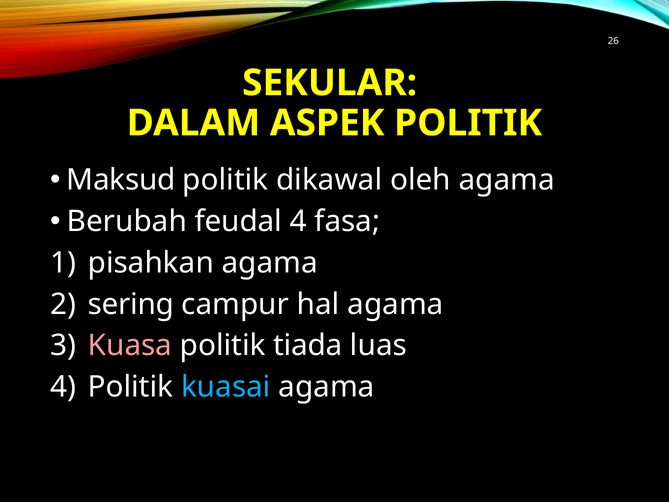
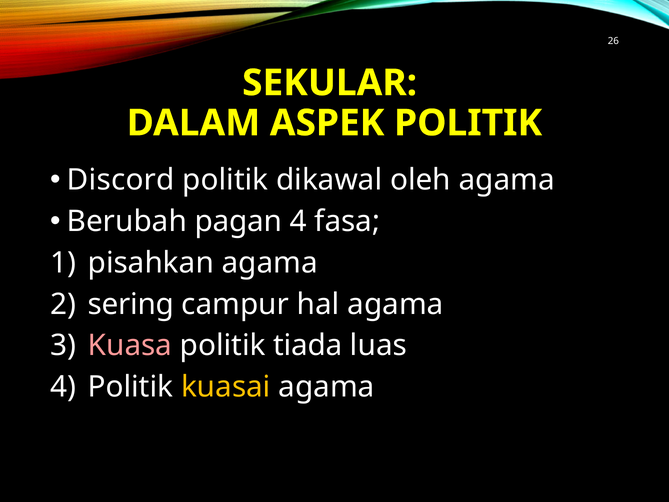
Maksud: Maksud -> Discord (121, 180)
feudal: feudal -> pagan (238, 221)
kuasai colour: light blue -> yellow (226, 387)
